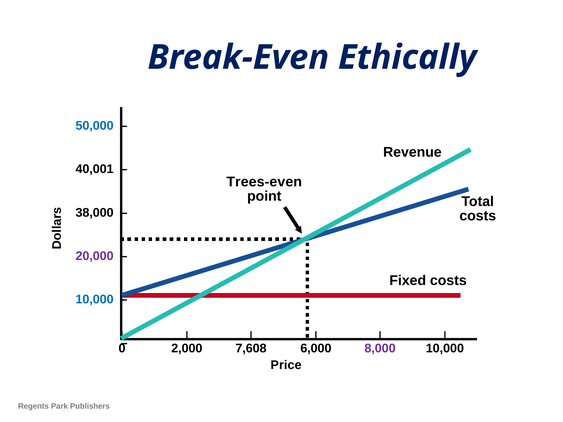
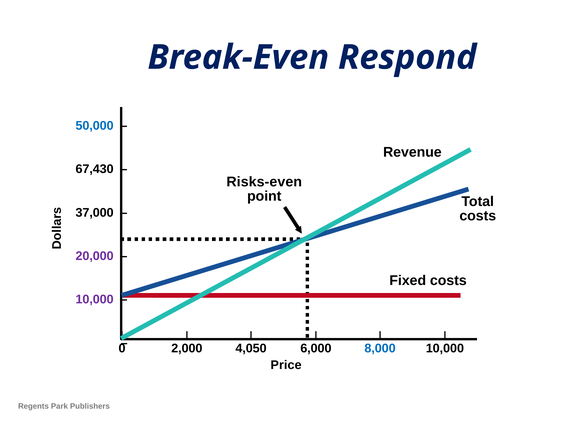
Ethically: Ethically -> Respond (407, 57)
40,001: 40,001 -> 67,430 (95, 169)
Trees-even: Trees-even -> Risks-even (264, 182)
38,000: 38,000 -> 37,000 (95, 213)
10,000 colour: blue -> purple (95, 300)
7,608: 7,608 -> 4,050 (251, 349)
8,000 colour: purple -> blue (380, 349)
